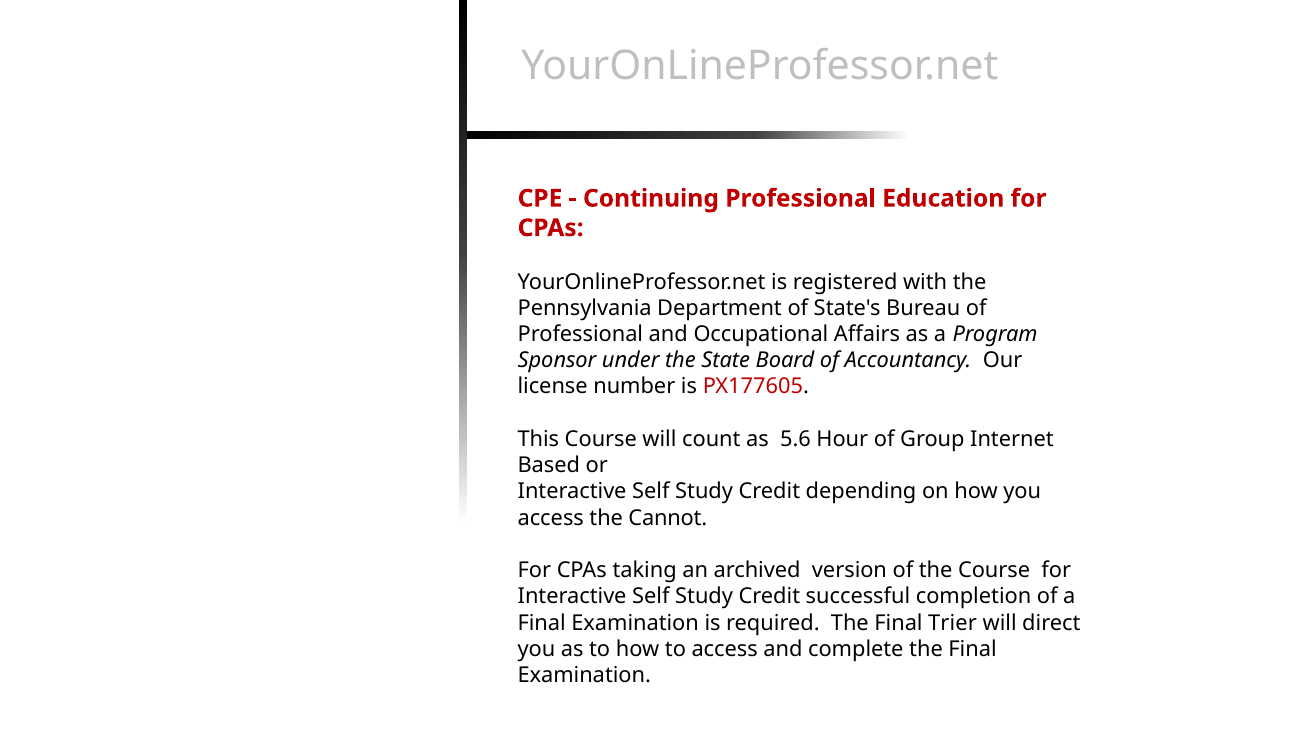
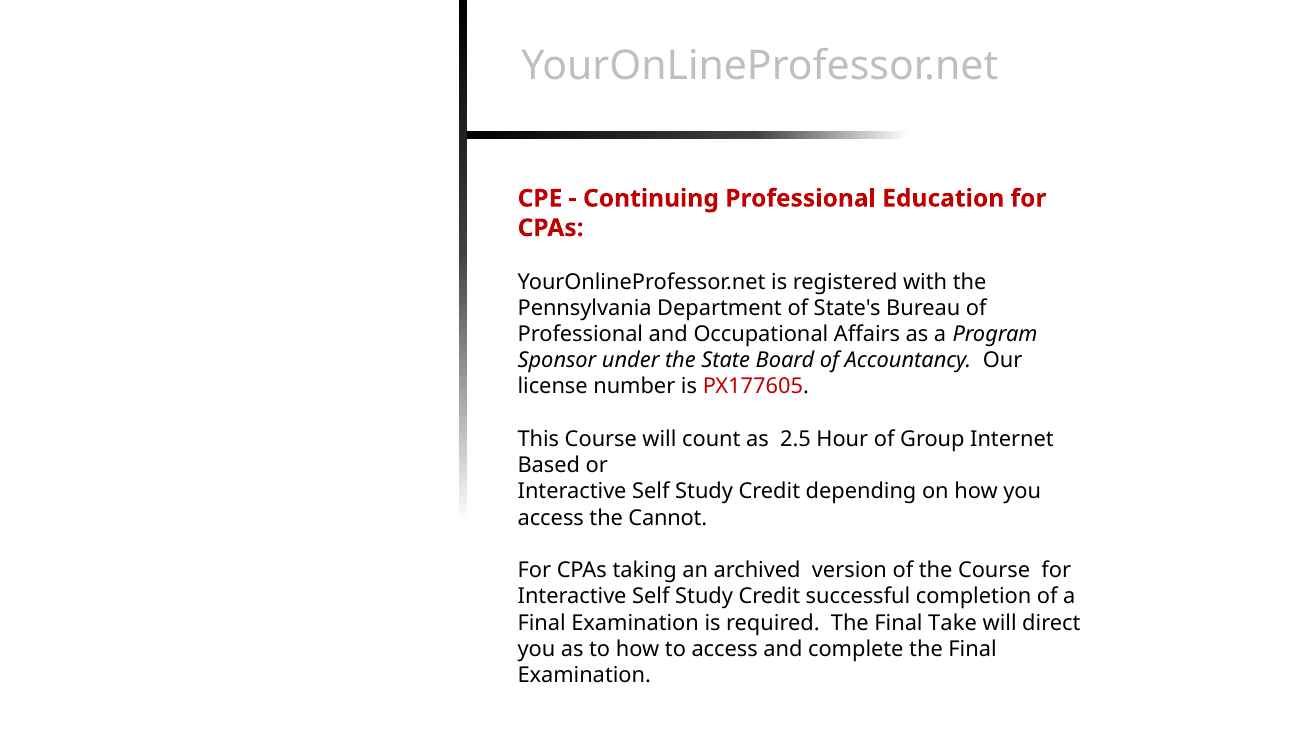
5.6: 5.6 -> 2.5 (795, 439)
Trier: Trier -> Take (953, 622)
